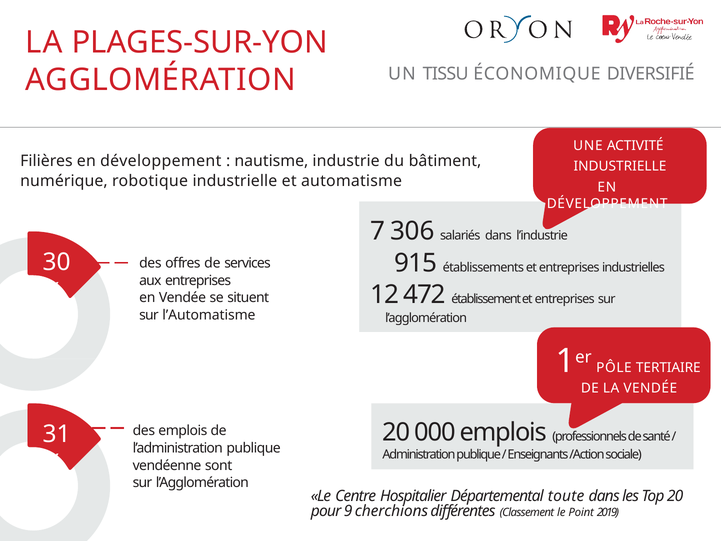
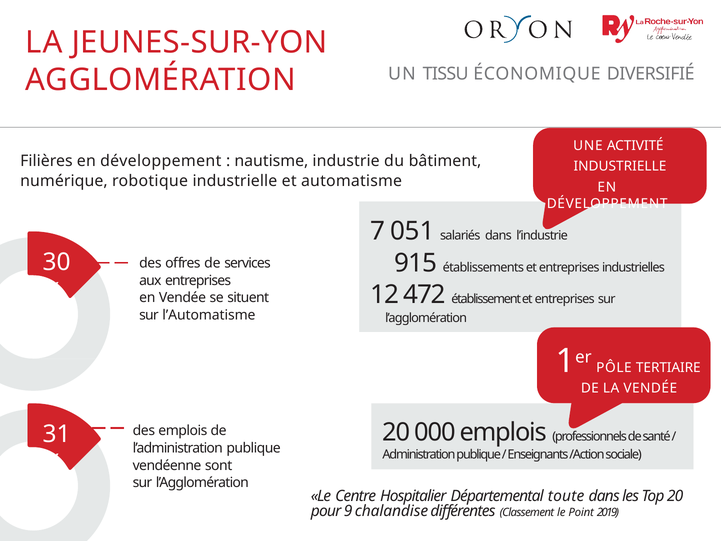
PLAGES-SUR-YON: PLAGES-SUR-YON -> JEUNES-SUR-YON (200, 43)
306: 306 -> 051 (412, 231)
cherchions: cherchions -> chalandise (392, 511)
